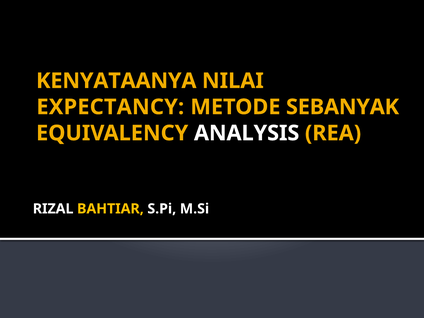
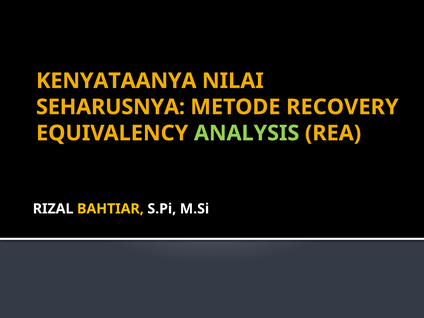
EXPECTANCY: EXPECTANCY -> SEHARUSNYA (110, 107)
SEBANYAK: SEBANYAK -> RECOVERY (342, 107)
ANALYSIS colour: white -> light green (247, 133)
